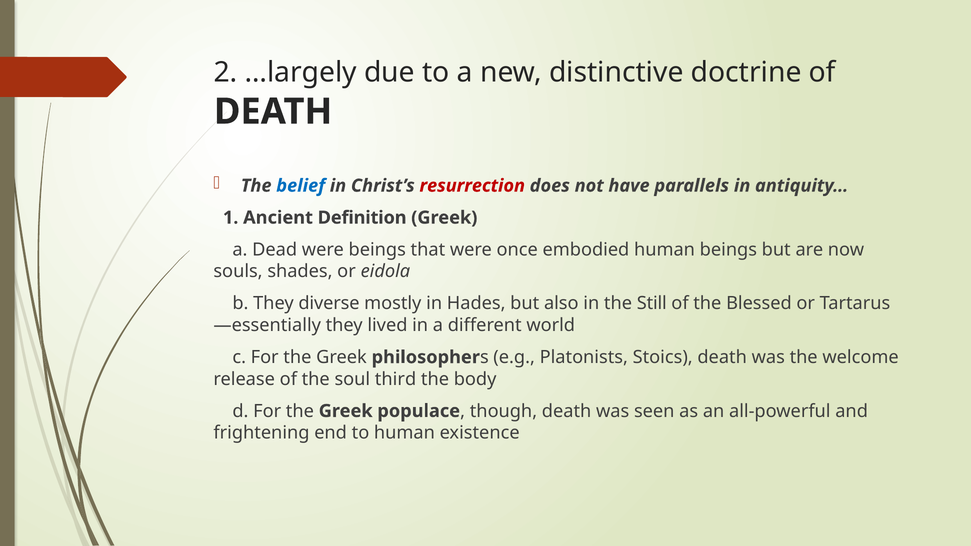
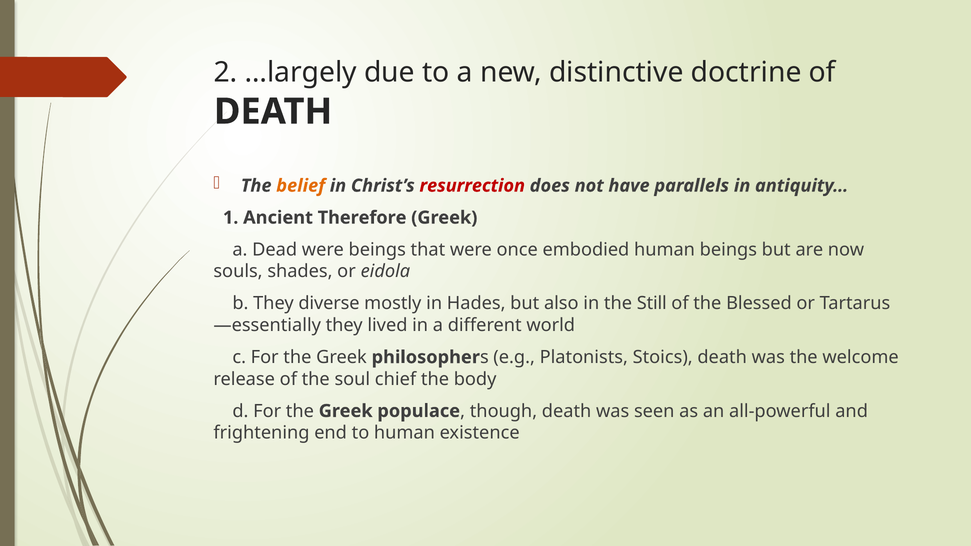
belief colour: blue -> orange (301, 186)
Definition: Definition -> Therefore (362, 218)
third: third -> chief (396, 379)
